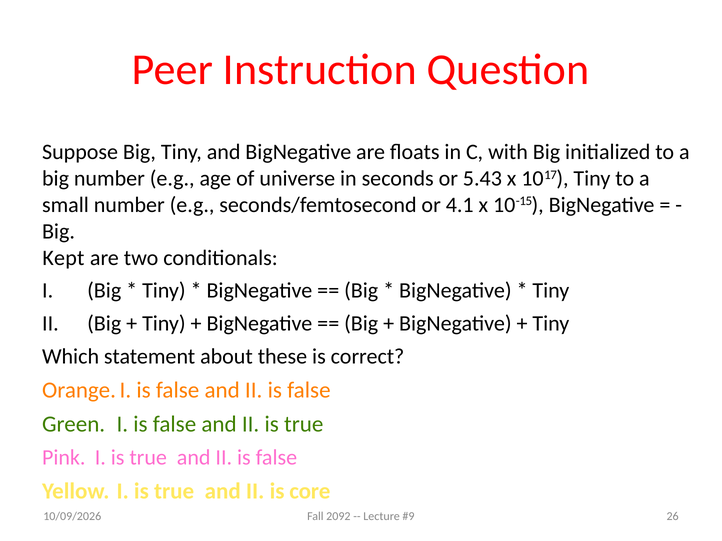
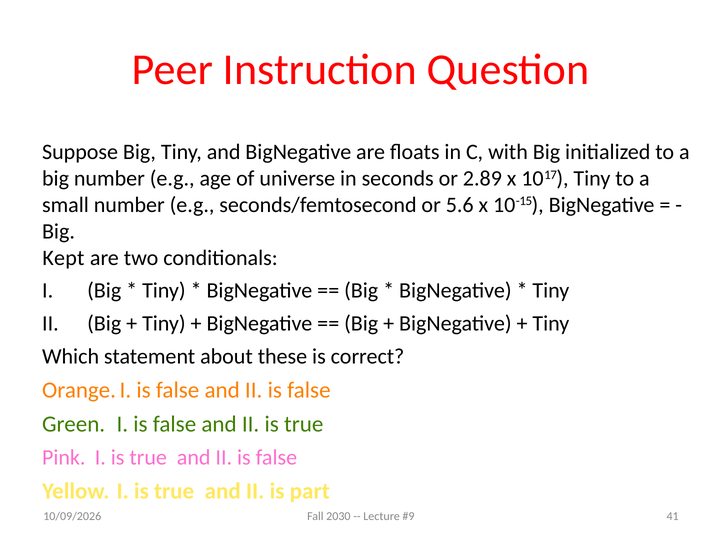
5.43: 5.43 -> 2.89 (482, 179)
4.1: 4.1 -> 5.6 (460, 205)
core: core -> part (310, 492)
2092: 2092 -> 2030 (338, 517)
26: 26 -> 41 (673, 517)
